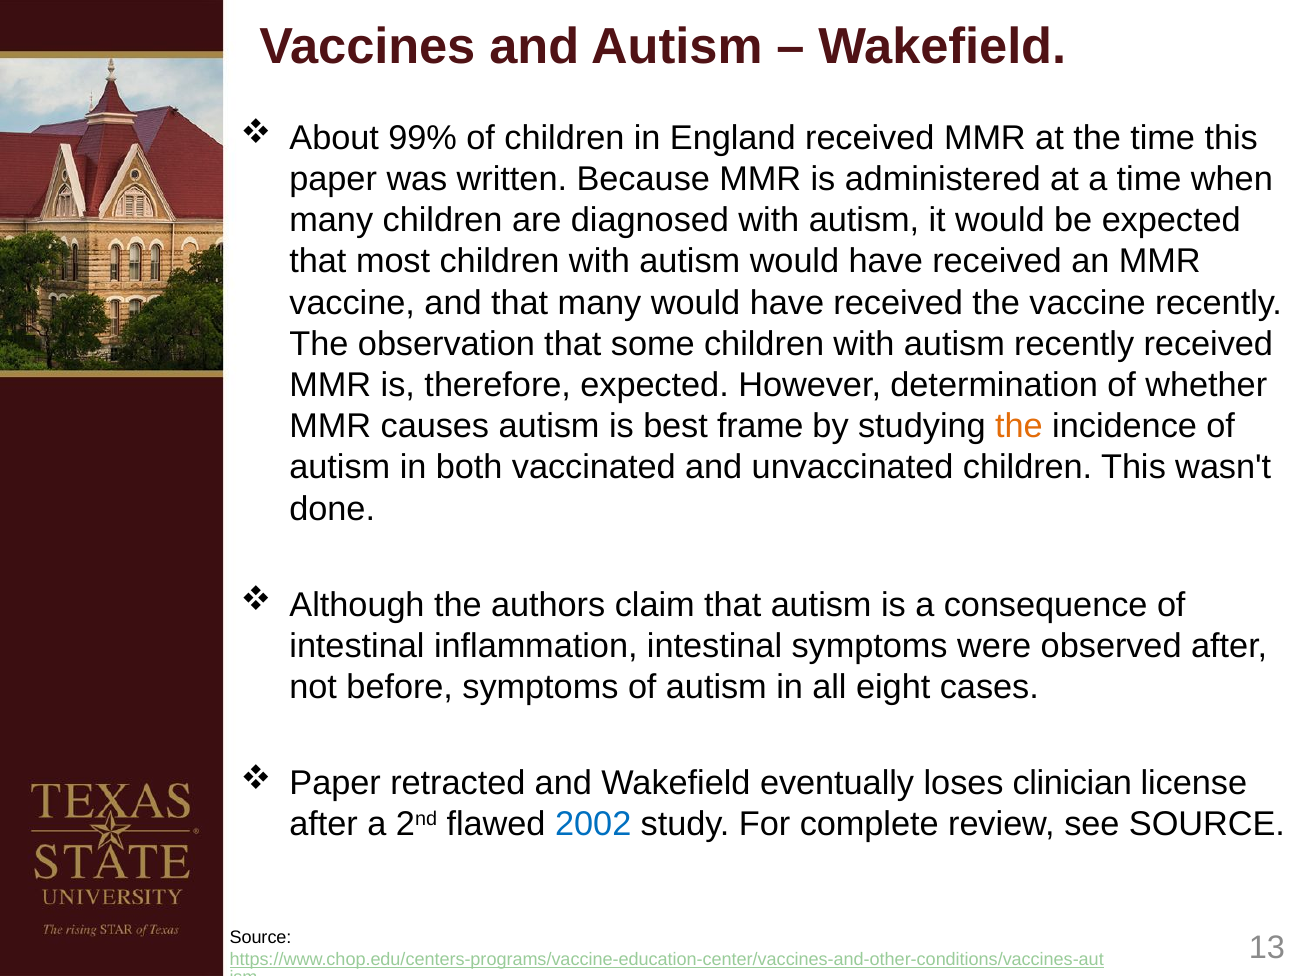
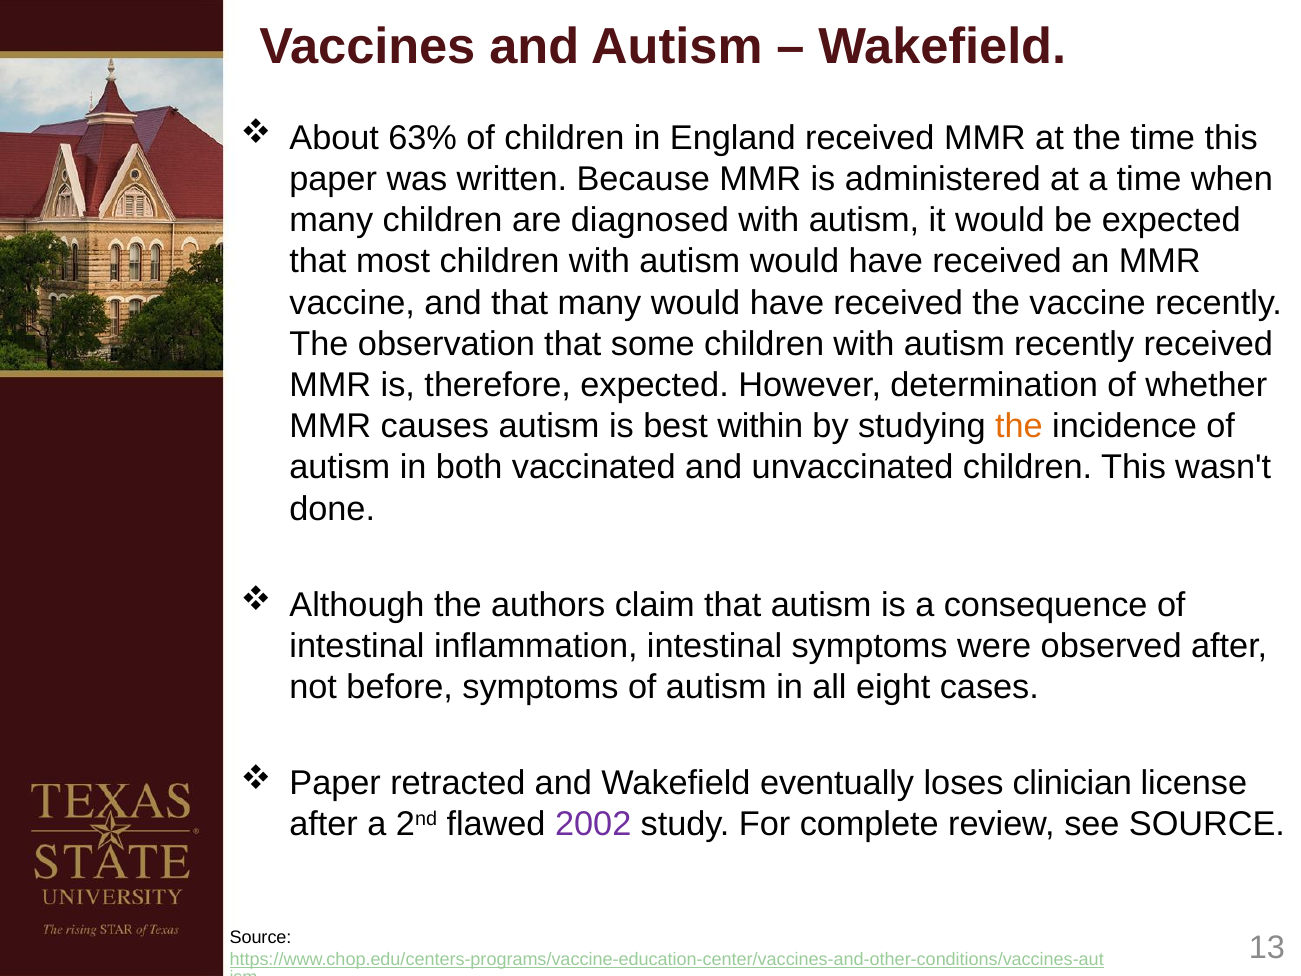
99%: 99% -> 63% (423, 138)
frame: frame -> within (760, 426)
2002 colour: blue -> purple (593, 824)
